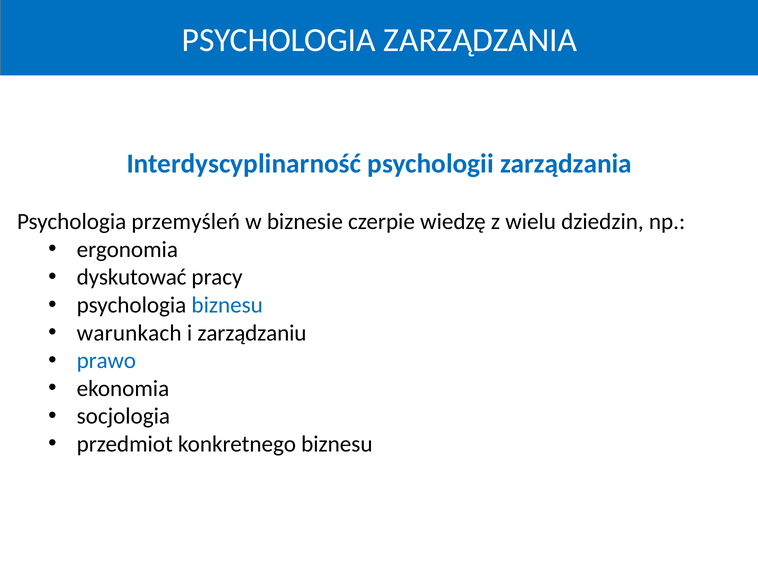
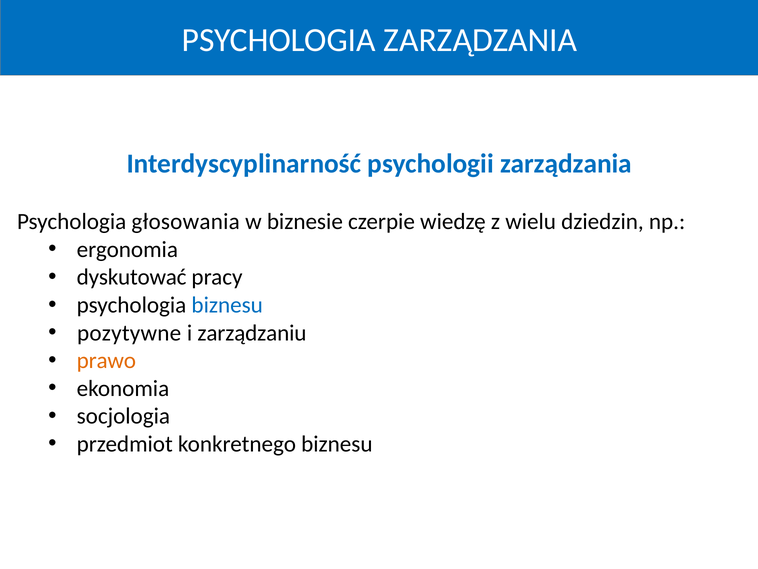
przemyśleń: przemyśleń -> głosowania (186, 222)
warunkach: warunkach -> pozytywne (129, 333)
prawo colour: blue -> orange (106, 360)
